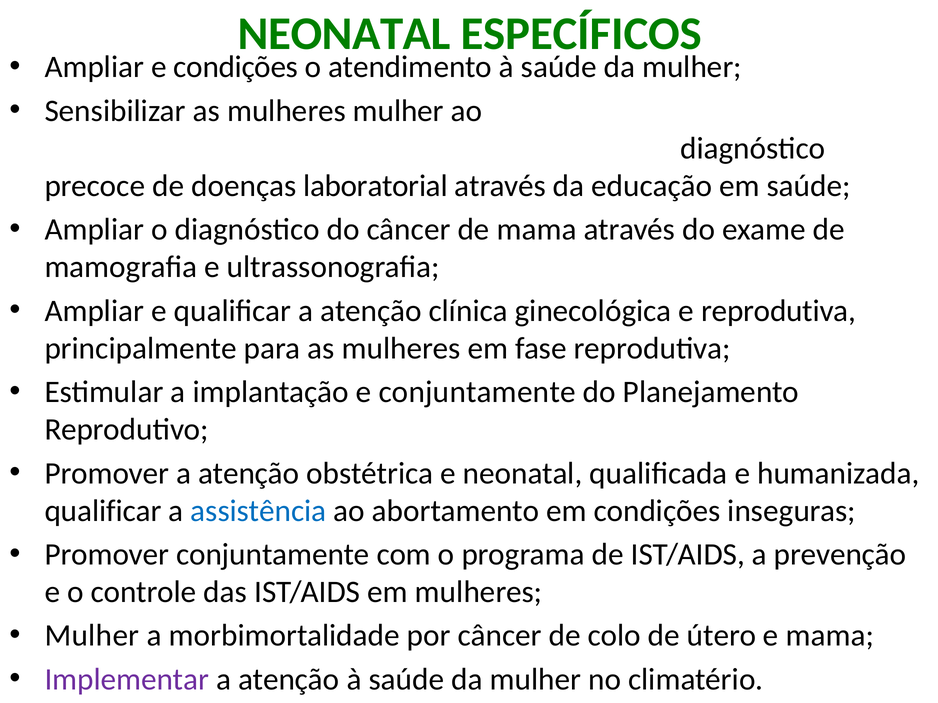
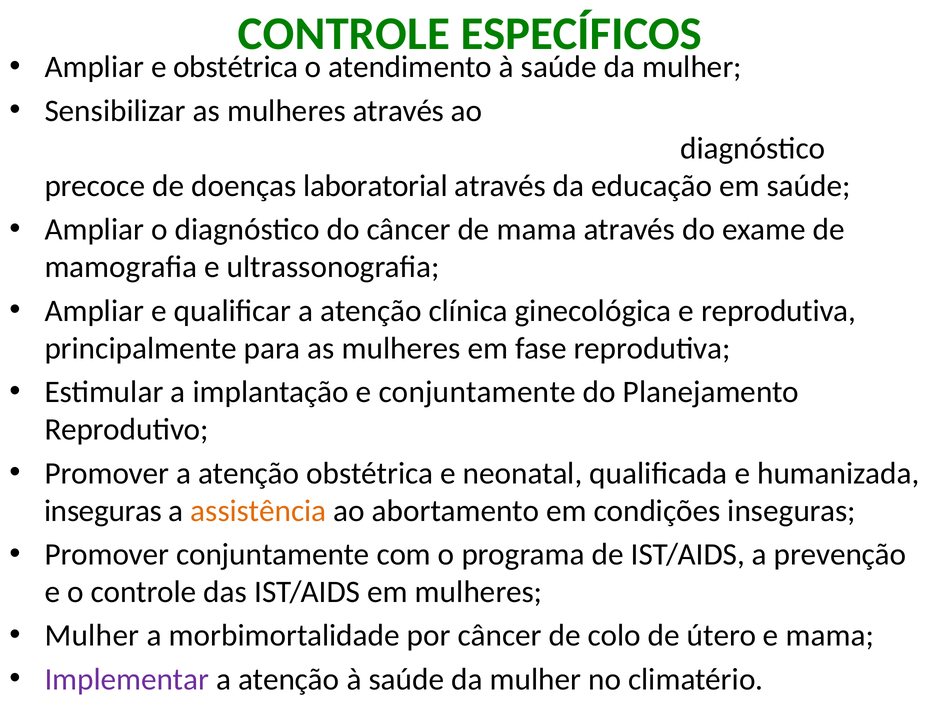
NEONATAL: NEONATAL -> CONTROLE (344, 34)
e condições: condições -> obstétrica (236, 67)
mulheres mulher: mulher -> através (398, 111)
qualificar: qualificar -> inseguras (103, 511)
assistência colour: blue -> orange (258, 511)
